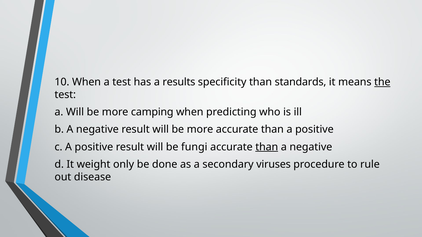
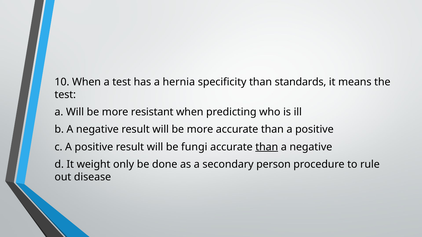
results: results -> hernia (179, 82)
the underline: present -> none (382, 82)
camping: camping -> resistant (152, 112)
viruses: viruses -> person (274, 165)
